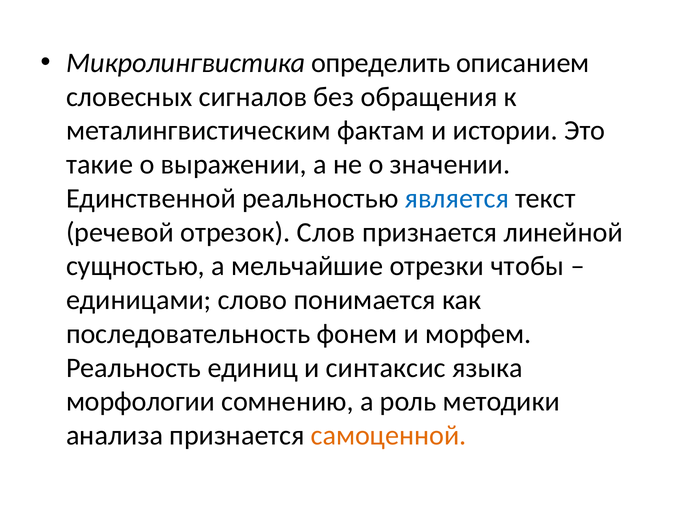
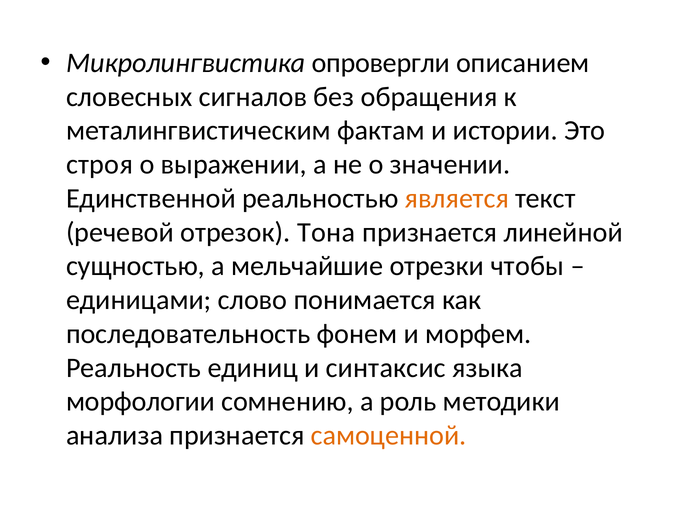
определить: определить -> опровергли (381, 63)
такие: такие -> строя (100, 164)
является colour: blue -> orange (457, 198)
Слов: Слов -> Тона (326, 232)
